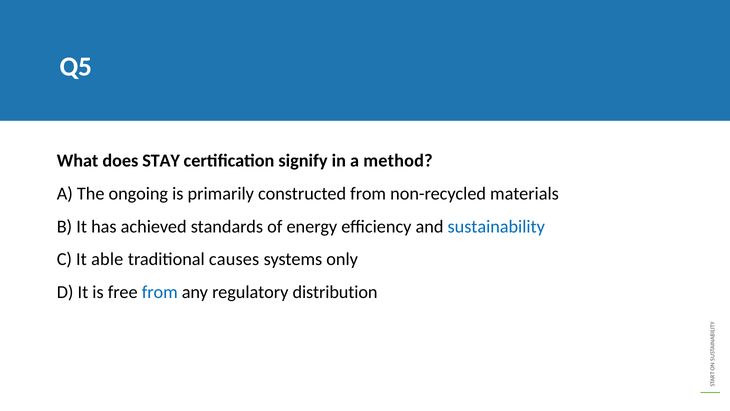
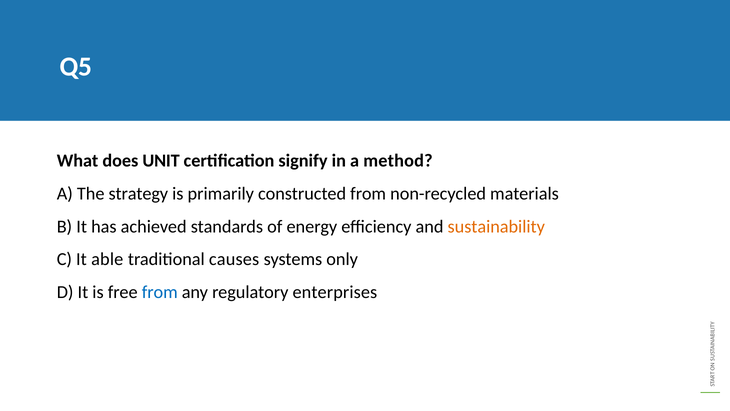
STAY: STAY -> UNIT (161, 161)
ongoing: ongoing -> strategy (138, 193)
sustainability colour: blue -> orange (496, 226)
distribution: distribution -> enterprises (335, 292)
